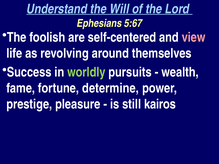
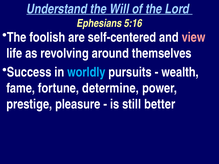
5:67: 5:67 -> 5:16 (133, 23)
worldly colour: light green -> light blue (86, 72)
kairos: kairos -> better (160, 104)
